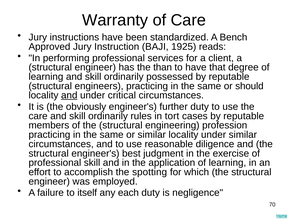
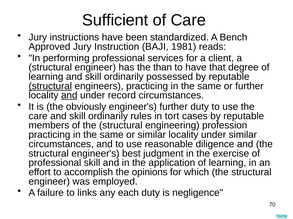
Warranty: Warranty -> Sufficient (115, 20)
1925: 1925 -> 1981 (184, 47)
structural underline: none -> present (50, 86)
or should: should -> further (249, 86)
critical: critical -> record (122, 96)
spotting: spotting -> opinions (150, 173)
itself: itself -> links (87, 193)
